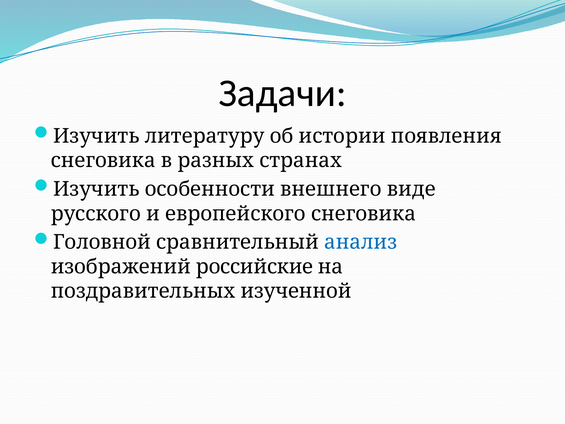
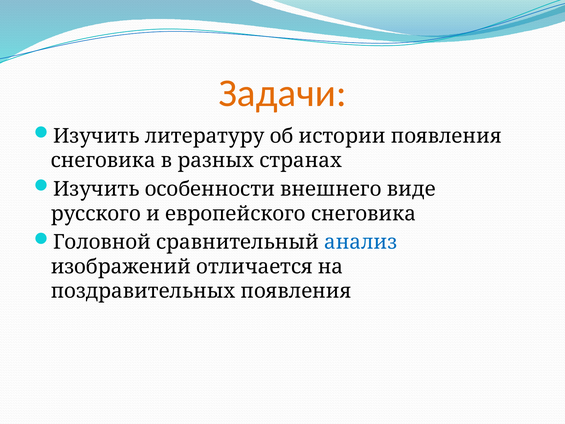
Задачи colour: black -> orange (282, 93)
российские: российские -> отличается (254, 267)
поздравительных изученной: изученной -> появления (296, 291)
